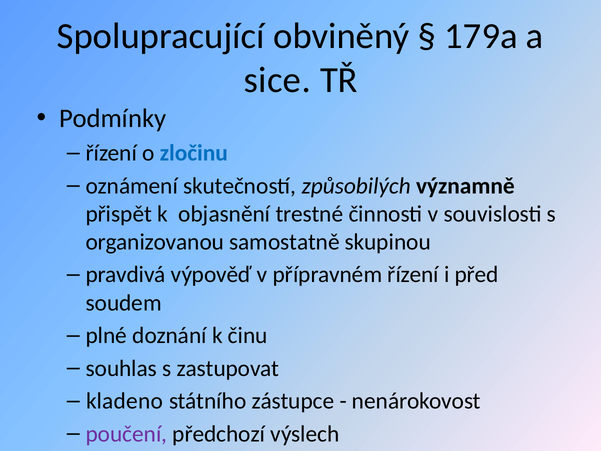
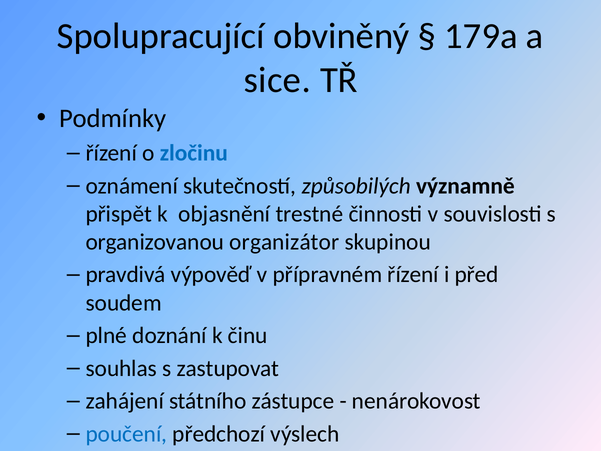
samostatně: samostatně -> organizátor (284, 242)
kladeno: kladeno -> zahájení (125, 401)
poučení colour: purple -> blue (126, 434)
